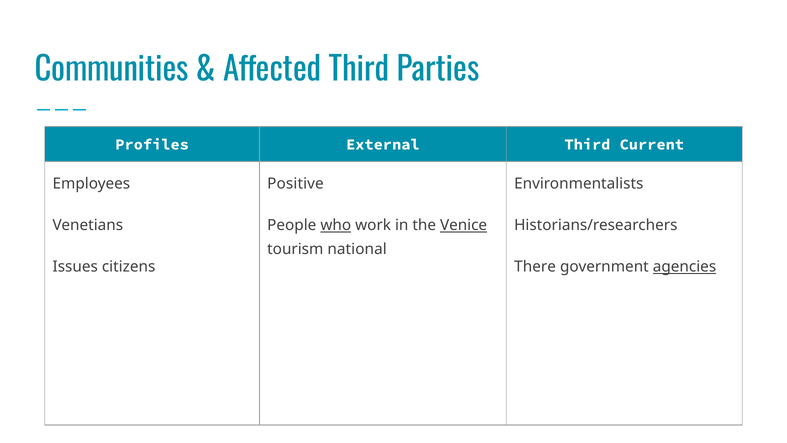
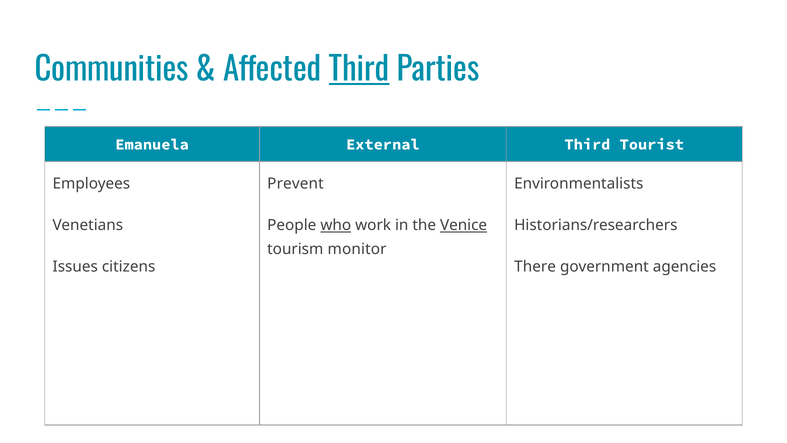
Third underline: none -> present (359, 70)
Profiles: Profiles -> Emanuela (152, 144)
Current: Current -> Tourist (652, 144)
Positive: Positive -> Prevent (295, 184)
national: national -> monitor (357, 249)
agencies underline: present -> none (684, 267)
